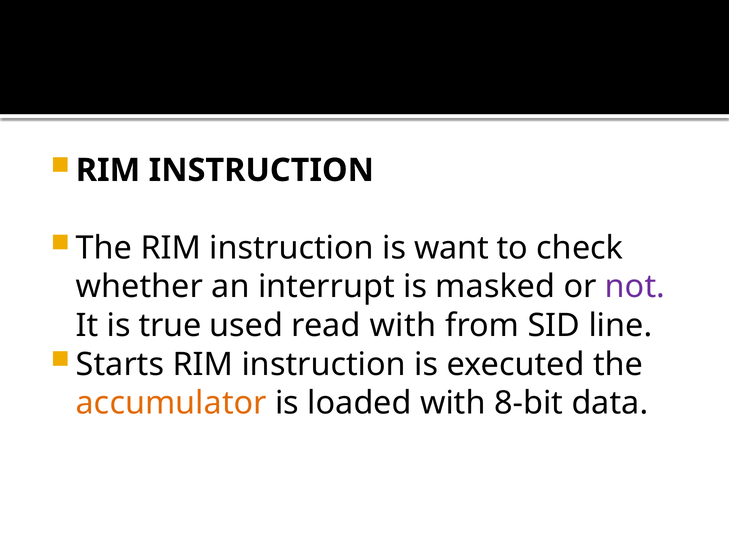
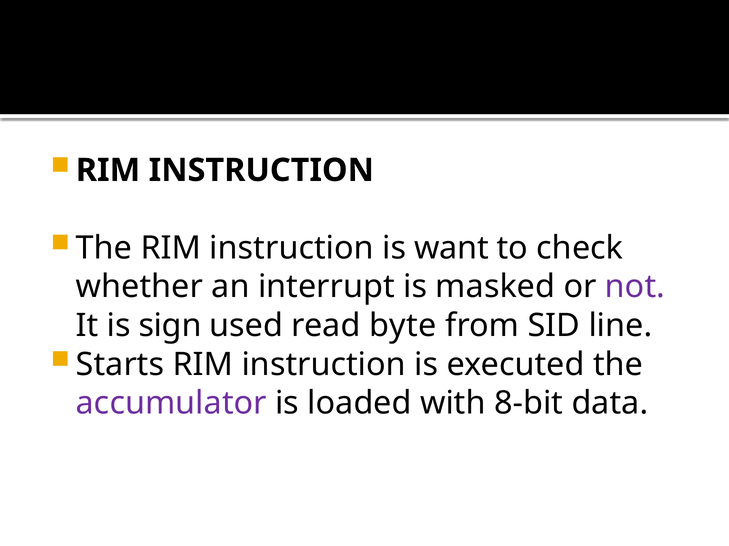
true: true -> sign (170, 326)
read with: with -> byte (403, 326)
accumulator colour: orange -> purple (171, 404)
